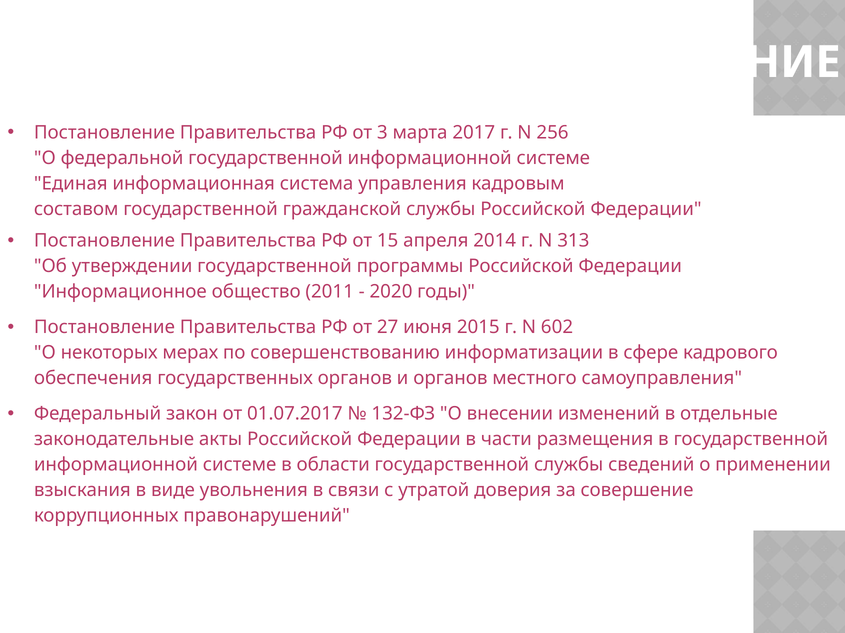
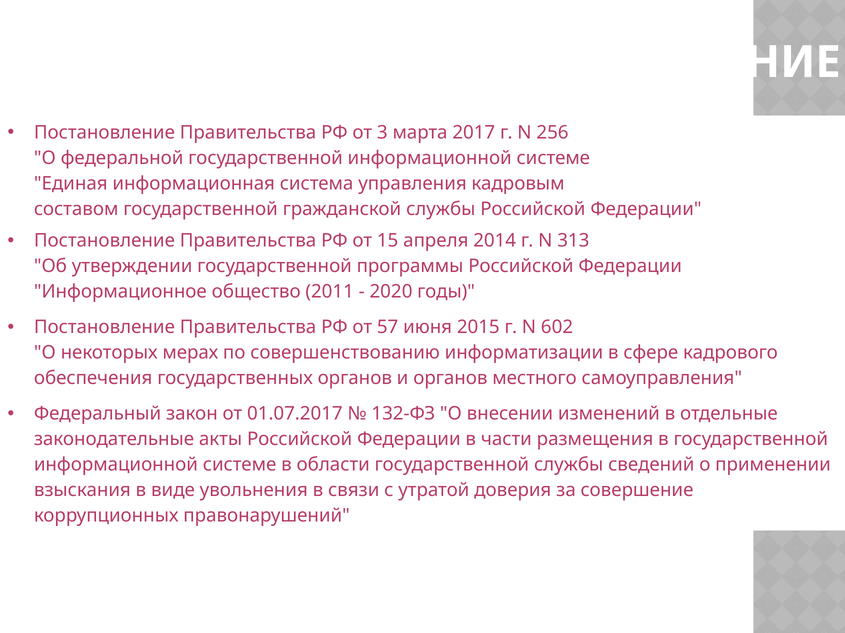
27: 27 -> 57 (388, 328)
